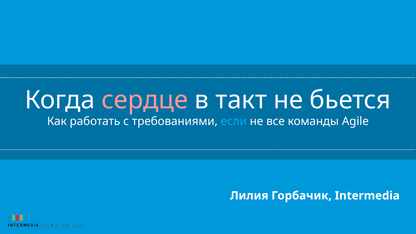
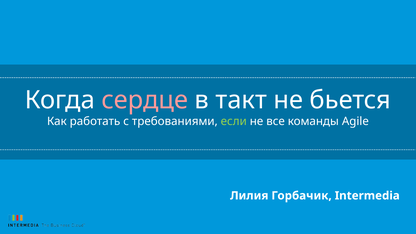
если colour: light blue -> light green (234, 121)
